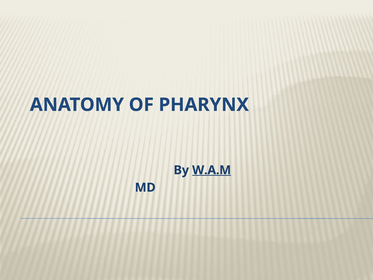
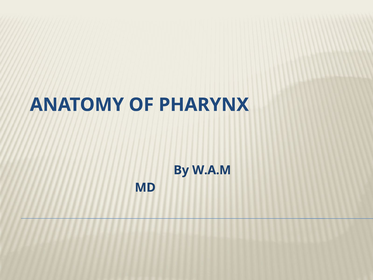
W.A.M underline: present -> none (212, 170)
